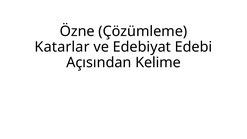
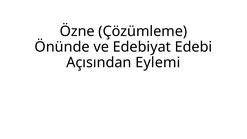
Katarlar: Katarlar -> Önünde (62, 47)
Kelime: Kelime -> Eylemi (158, 62)
